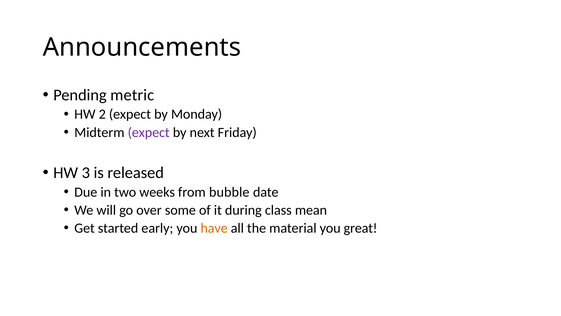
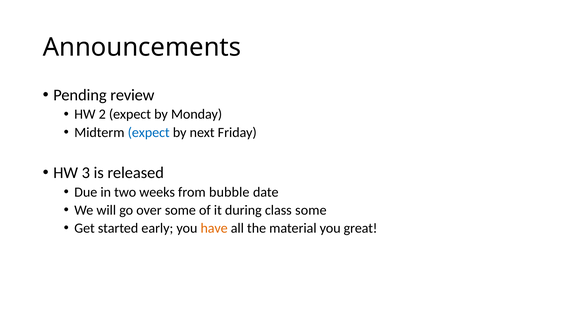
metric: metric -> review (132, 95)
expect colour: purple -> blue (149, 132)
class mean: mean -> some (311, 210)
